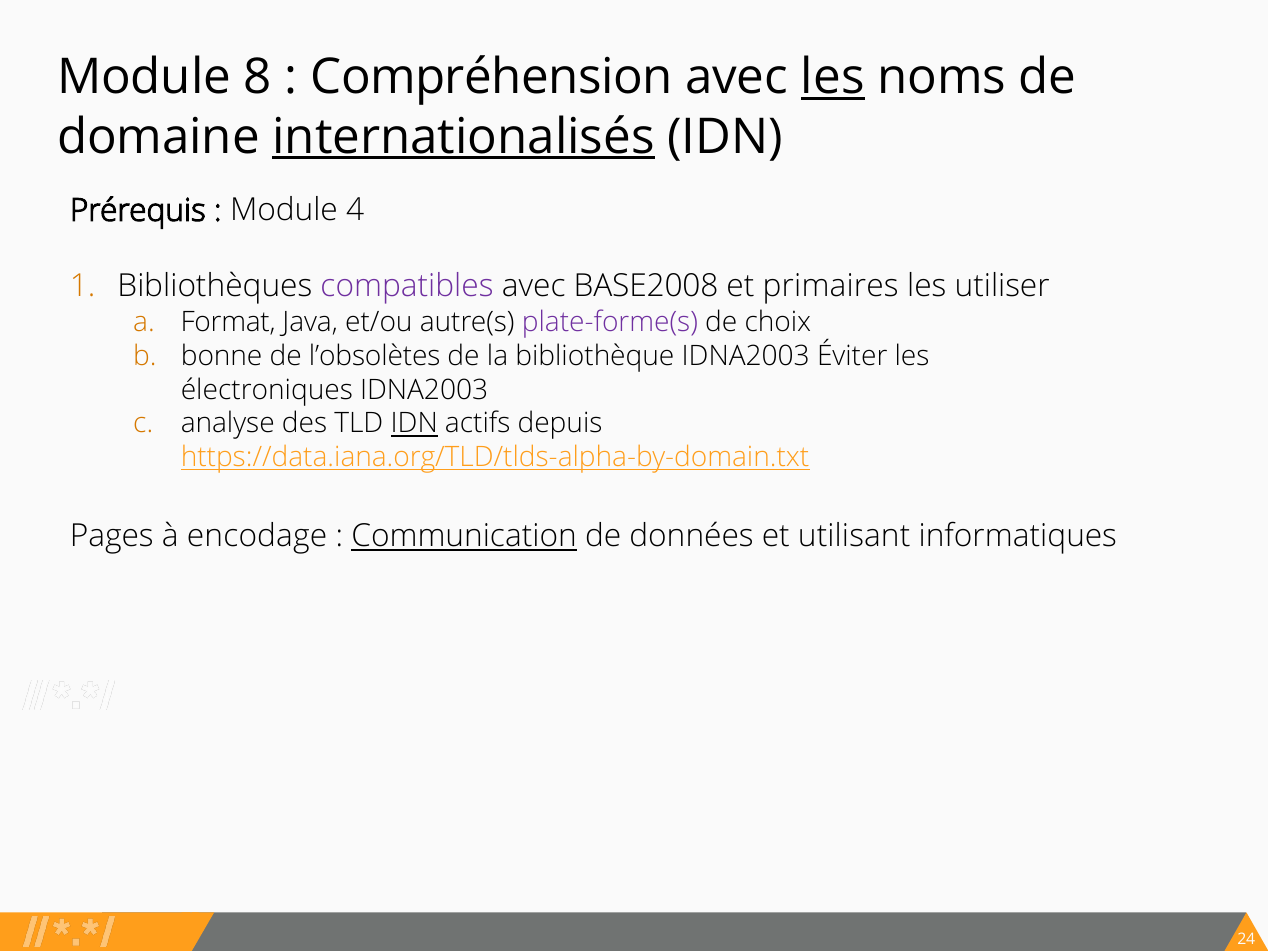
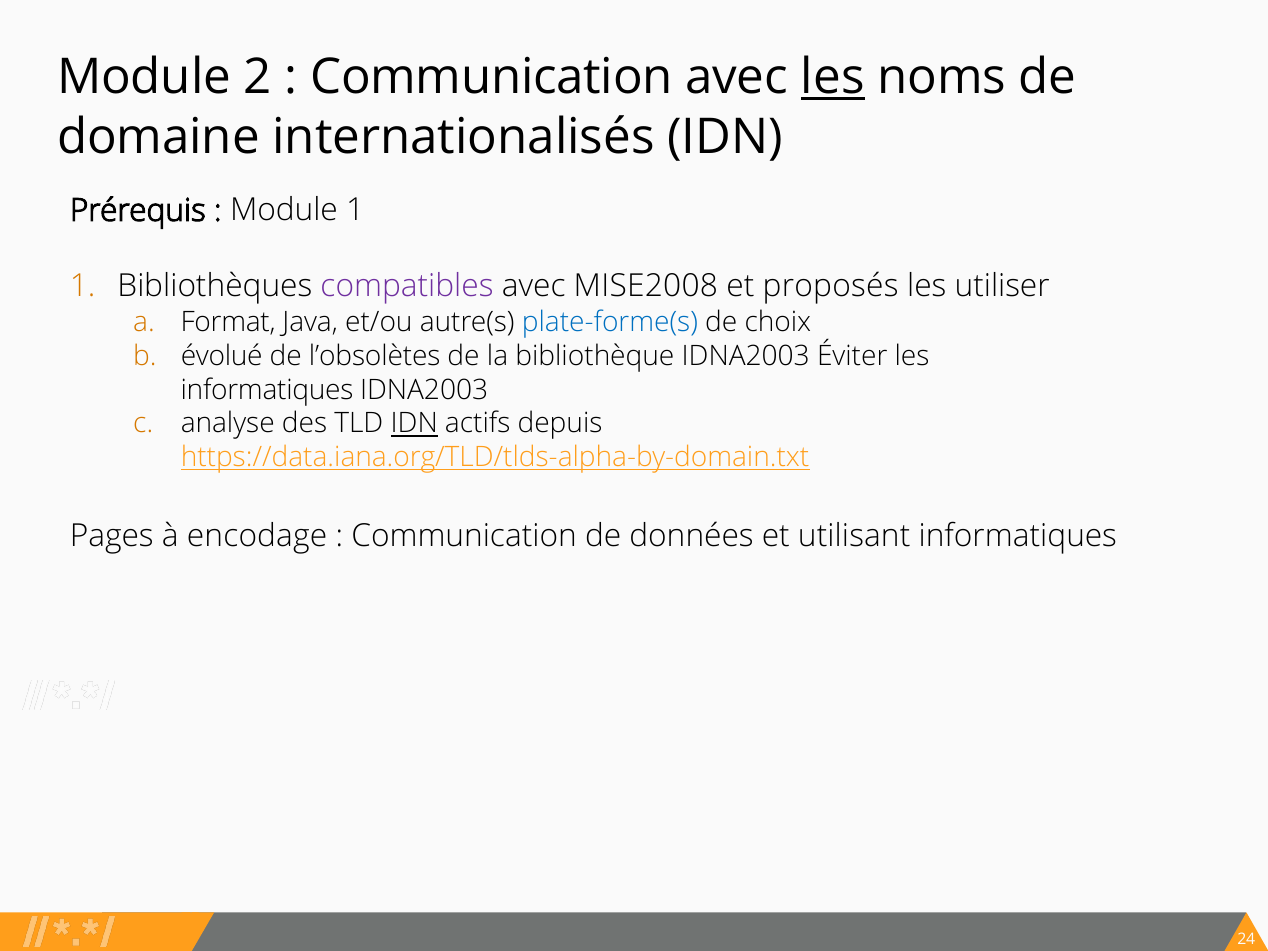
8: 8 -> 2 (258, 78)
Compréhension: Compréhension -> Communication (492, 78)
internationalisés underline: present -> none (464, 137)
Module 4: 4 -> 1 (355, 210)
BASE2008: BASE2008 -> MISE2008 (646, 287)
primaires: primaires -> proposés (831, 287)
plate-forme(s colour: purple -> blue (610, 322)
bonne: bonne -> évolué (222, 356)
électroniques: électroniques -> informatiques (267, 390)
Communication underline: present -> none (464, 536)
